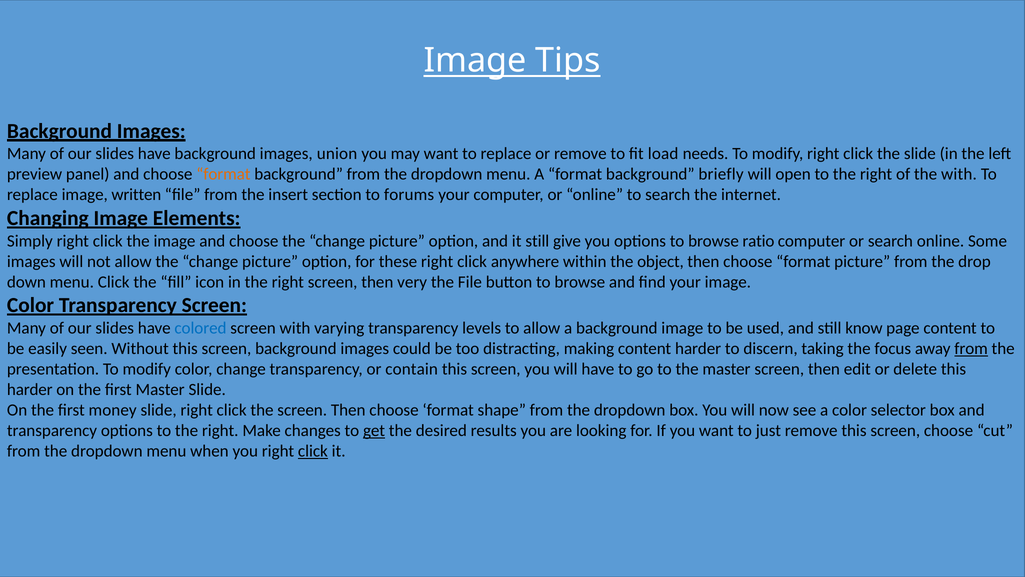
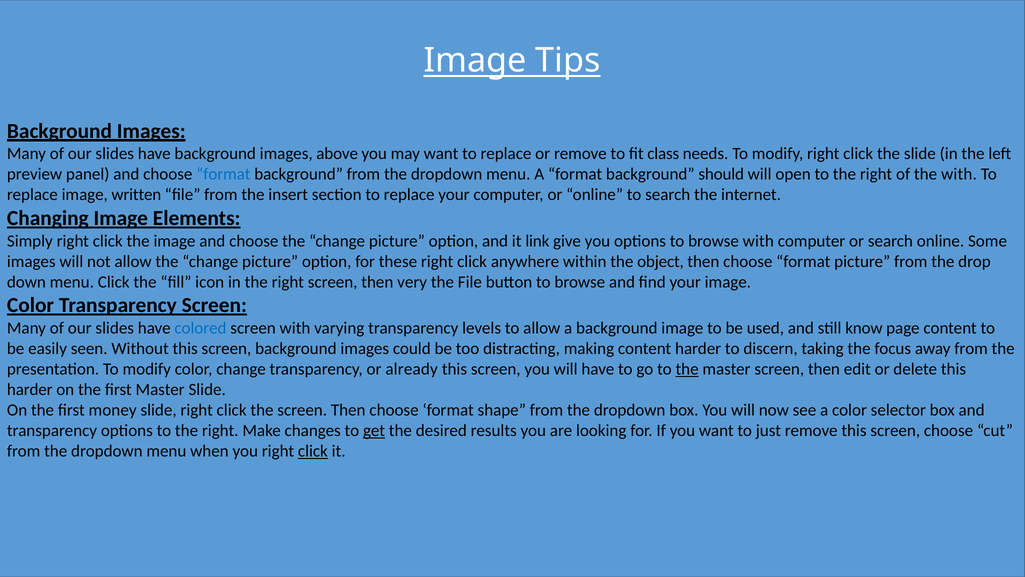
union: union -> above (337, 154)
load: load -> class (663, 154)
format colour: orange -> blue (223, 174)
briefly: briefly -> should (721, 174)
section to forums: forums -> replace (409, 195)
it still: still -> link (537, 241)
browse ratio: ratio -> with (758, 241)
from underline: present -> none (971, 348)
contain: contain -> already (412, 369)
the underline: none -> present (687, 369)
